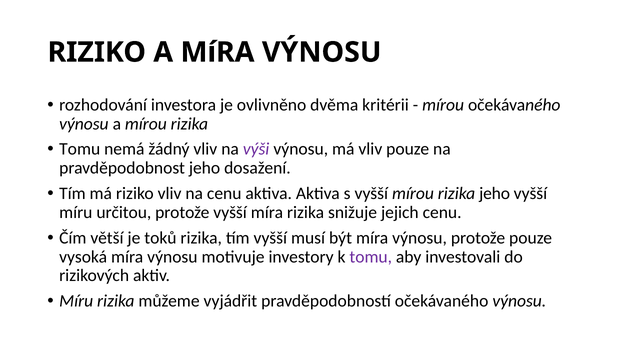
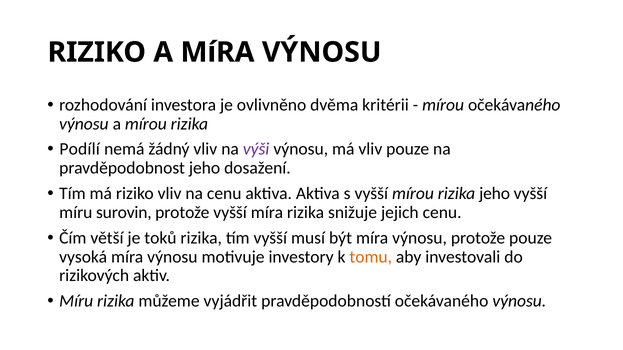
Tomu: Tomu -> Podílí (80, 149)
určitou: určitou -> surovin (124, 213)
tomu colour: purple -> orange (371, 257)
